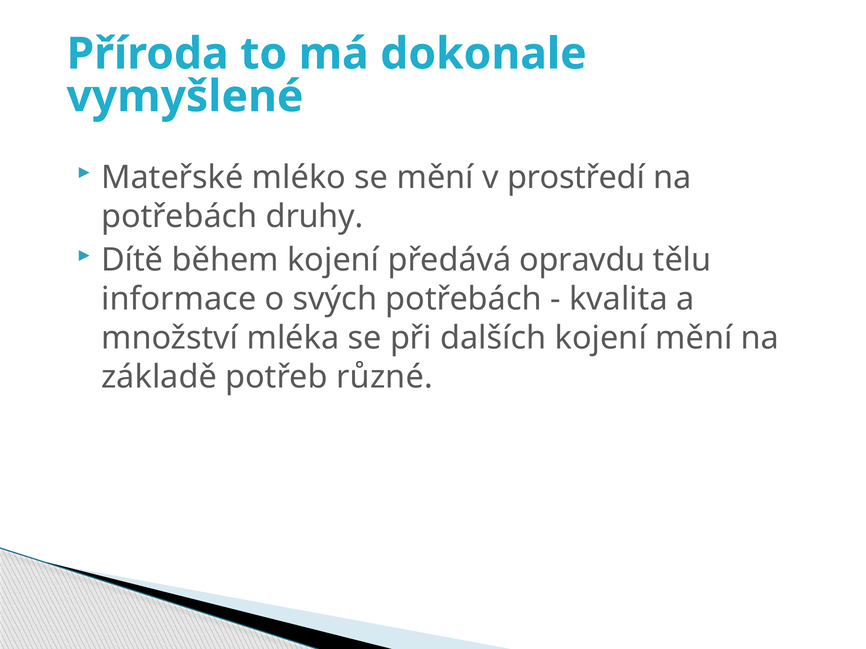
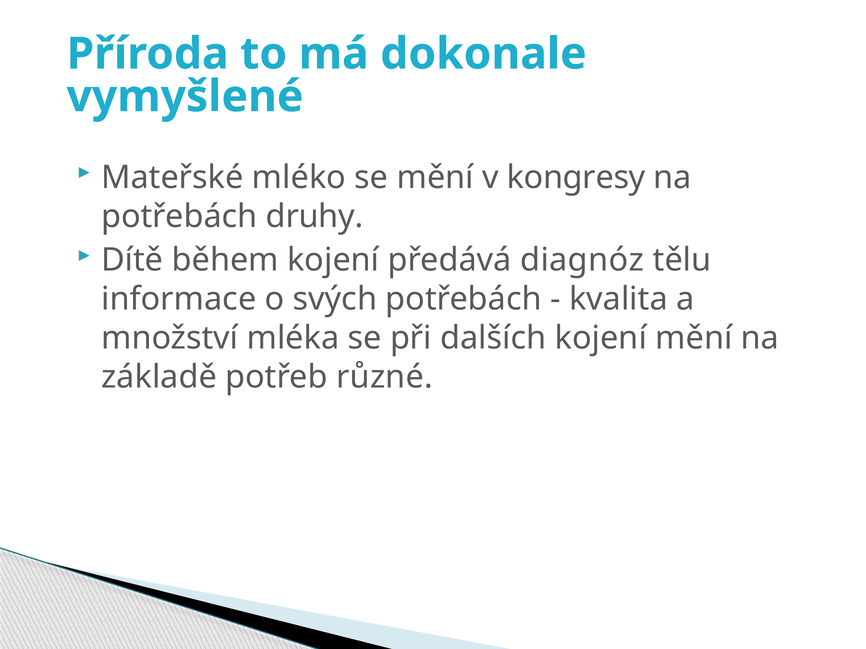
prostředí: prostředí -> kongresy (576, 178)
opravdu: opravdu -> diagnóz (582, 260)
